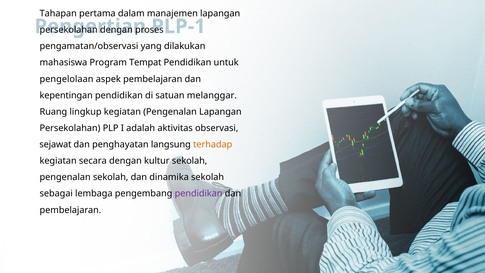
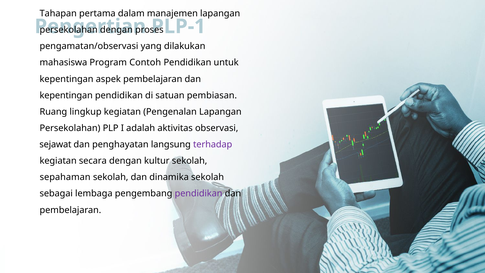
Tempat: Tempat -> Contoh (145, 63)
pengelolaan: pengelolaan -> kepentingan (67, 79)
melanggar: melanggar -> pembiasan (212, 95)
terhadap colour: orange -> purple (213, 144)
pengenalan: pengenalan -> sepahaman (65, 177)
